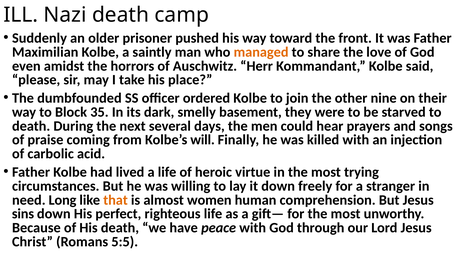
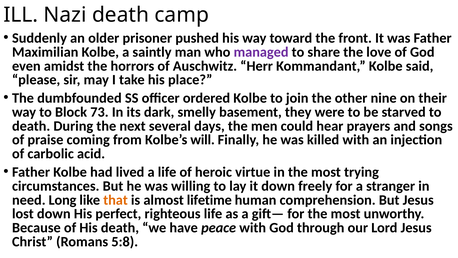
managed colour: orange -> purple (261, 52)
35: 35 -> 73 (99, 112)
women: women -> lifetime (209, 200)
sins: sins -> lost (23, 214)
5:5: 5:5 -> 5:8 (125, 241)
